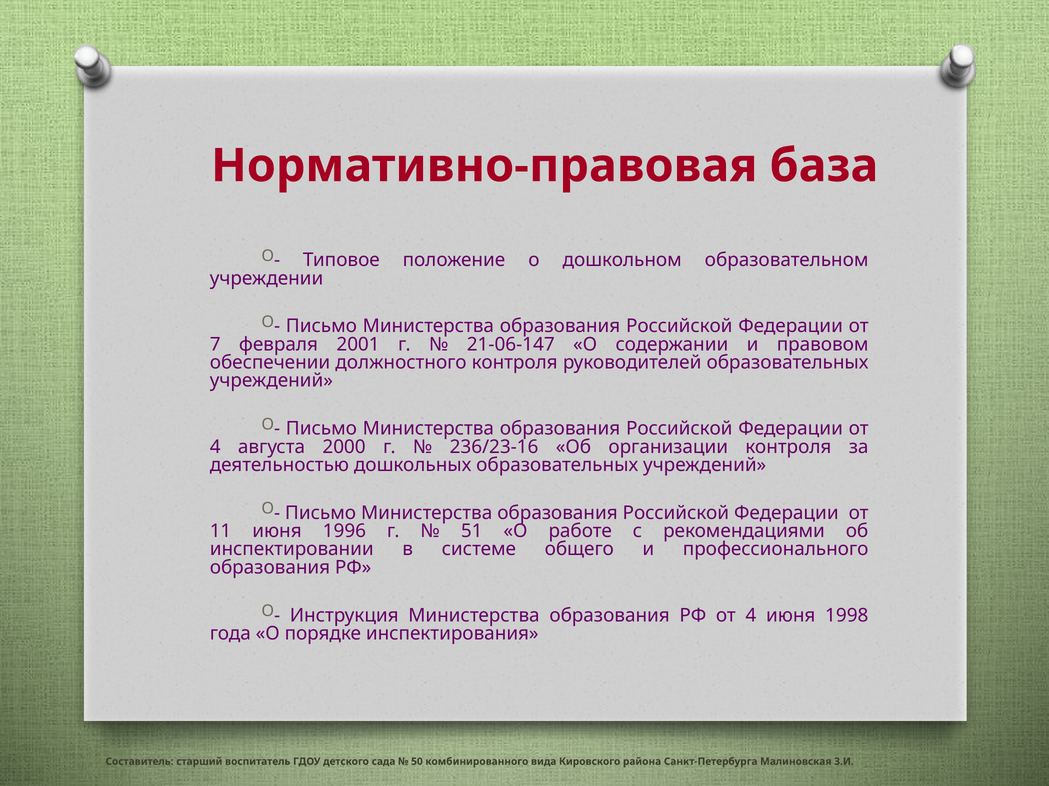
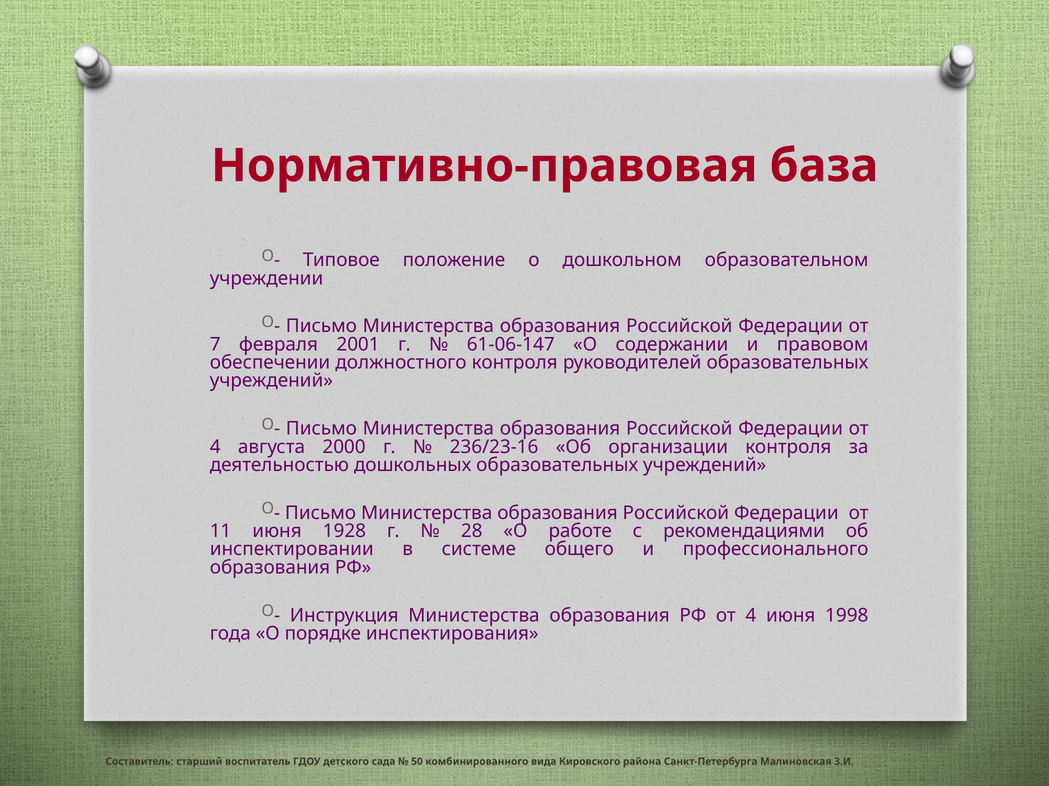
21-06-147: 21-06-147 -> 61-06-147 (511, 345)
1996: 1996 -> 1928 (344, 532)
51: 51 -> 28 (472, 532)
